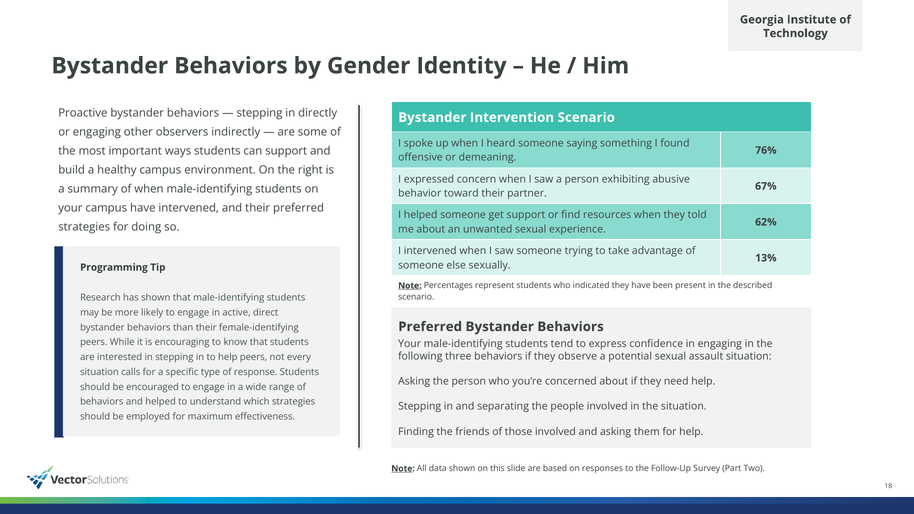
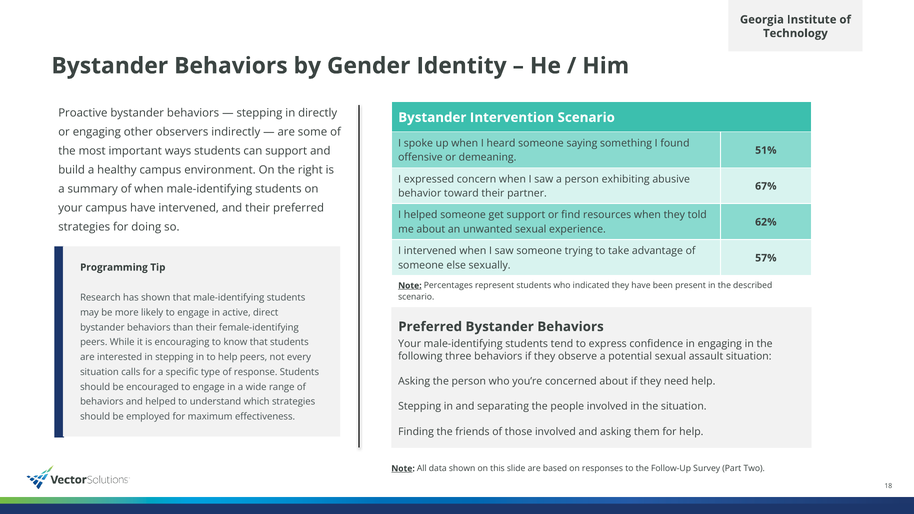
76%: 76% -> 51% (766, 150)
13%: 13% -> 57% (766, 258)
